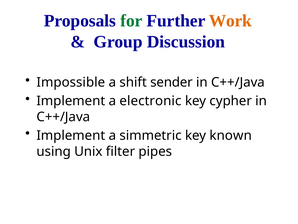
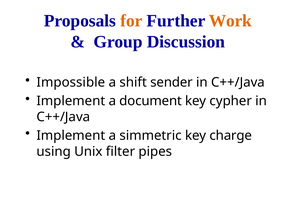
for colour: green -> orange (131, 21)
electronic: electronic -> document (151, 101)
known: known -> charge (231, 135)
